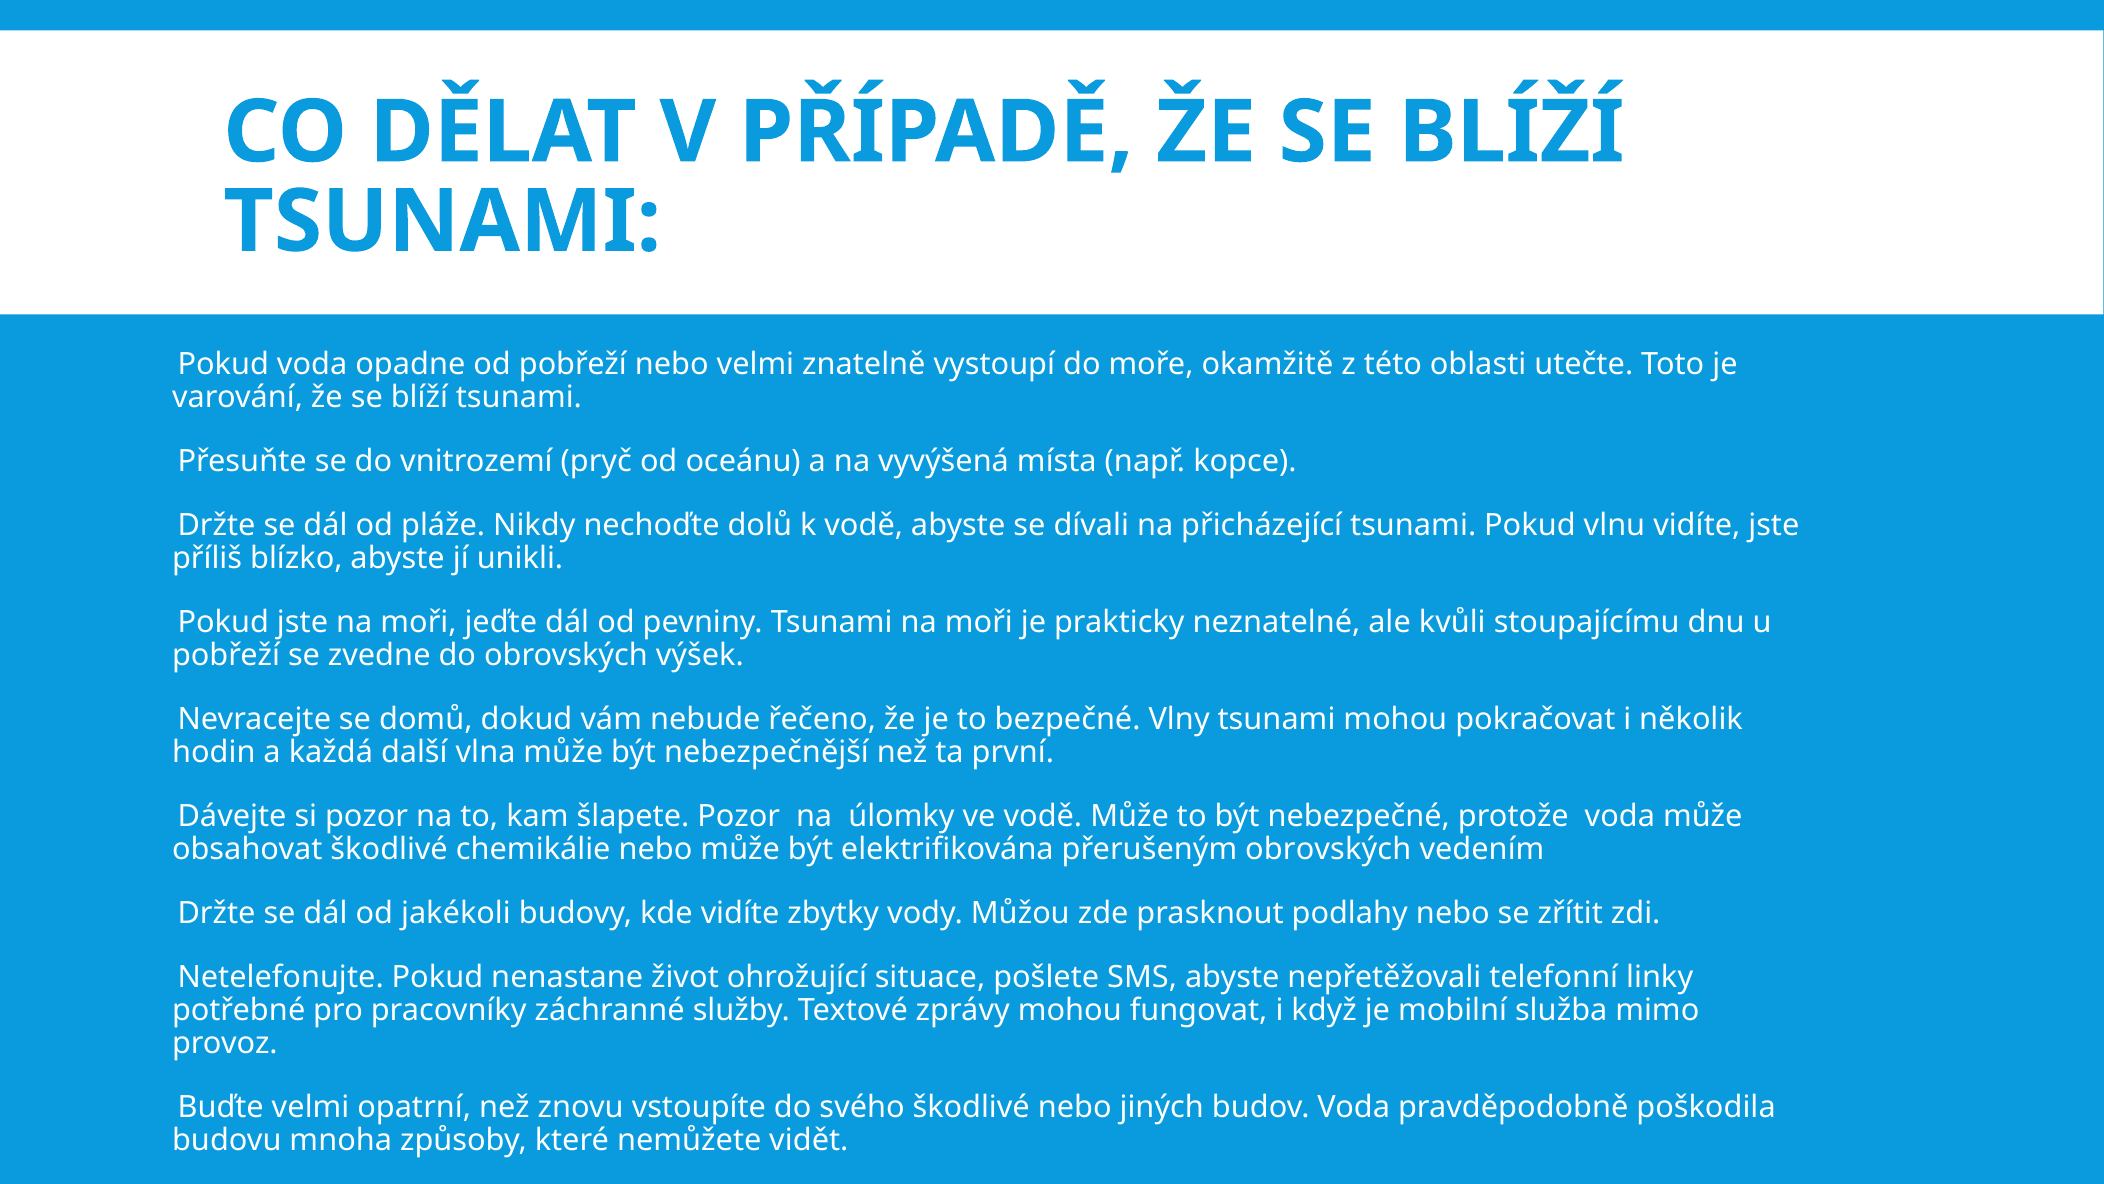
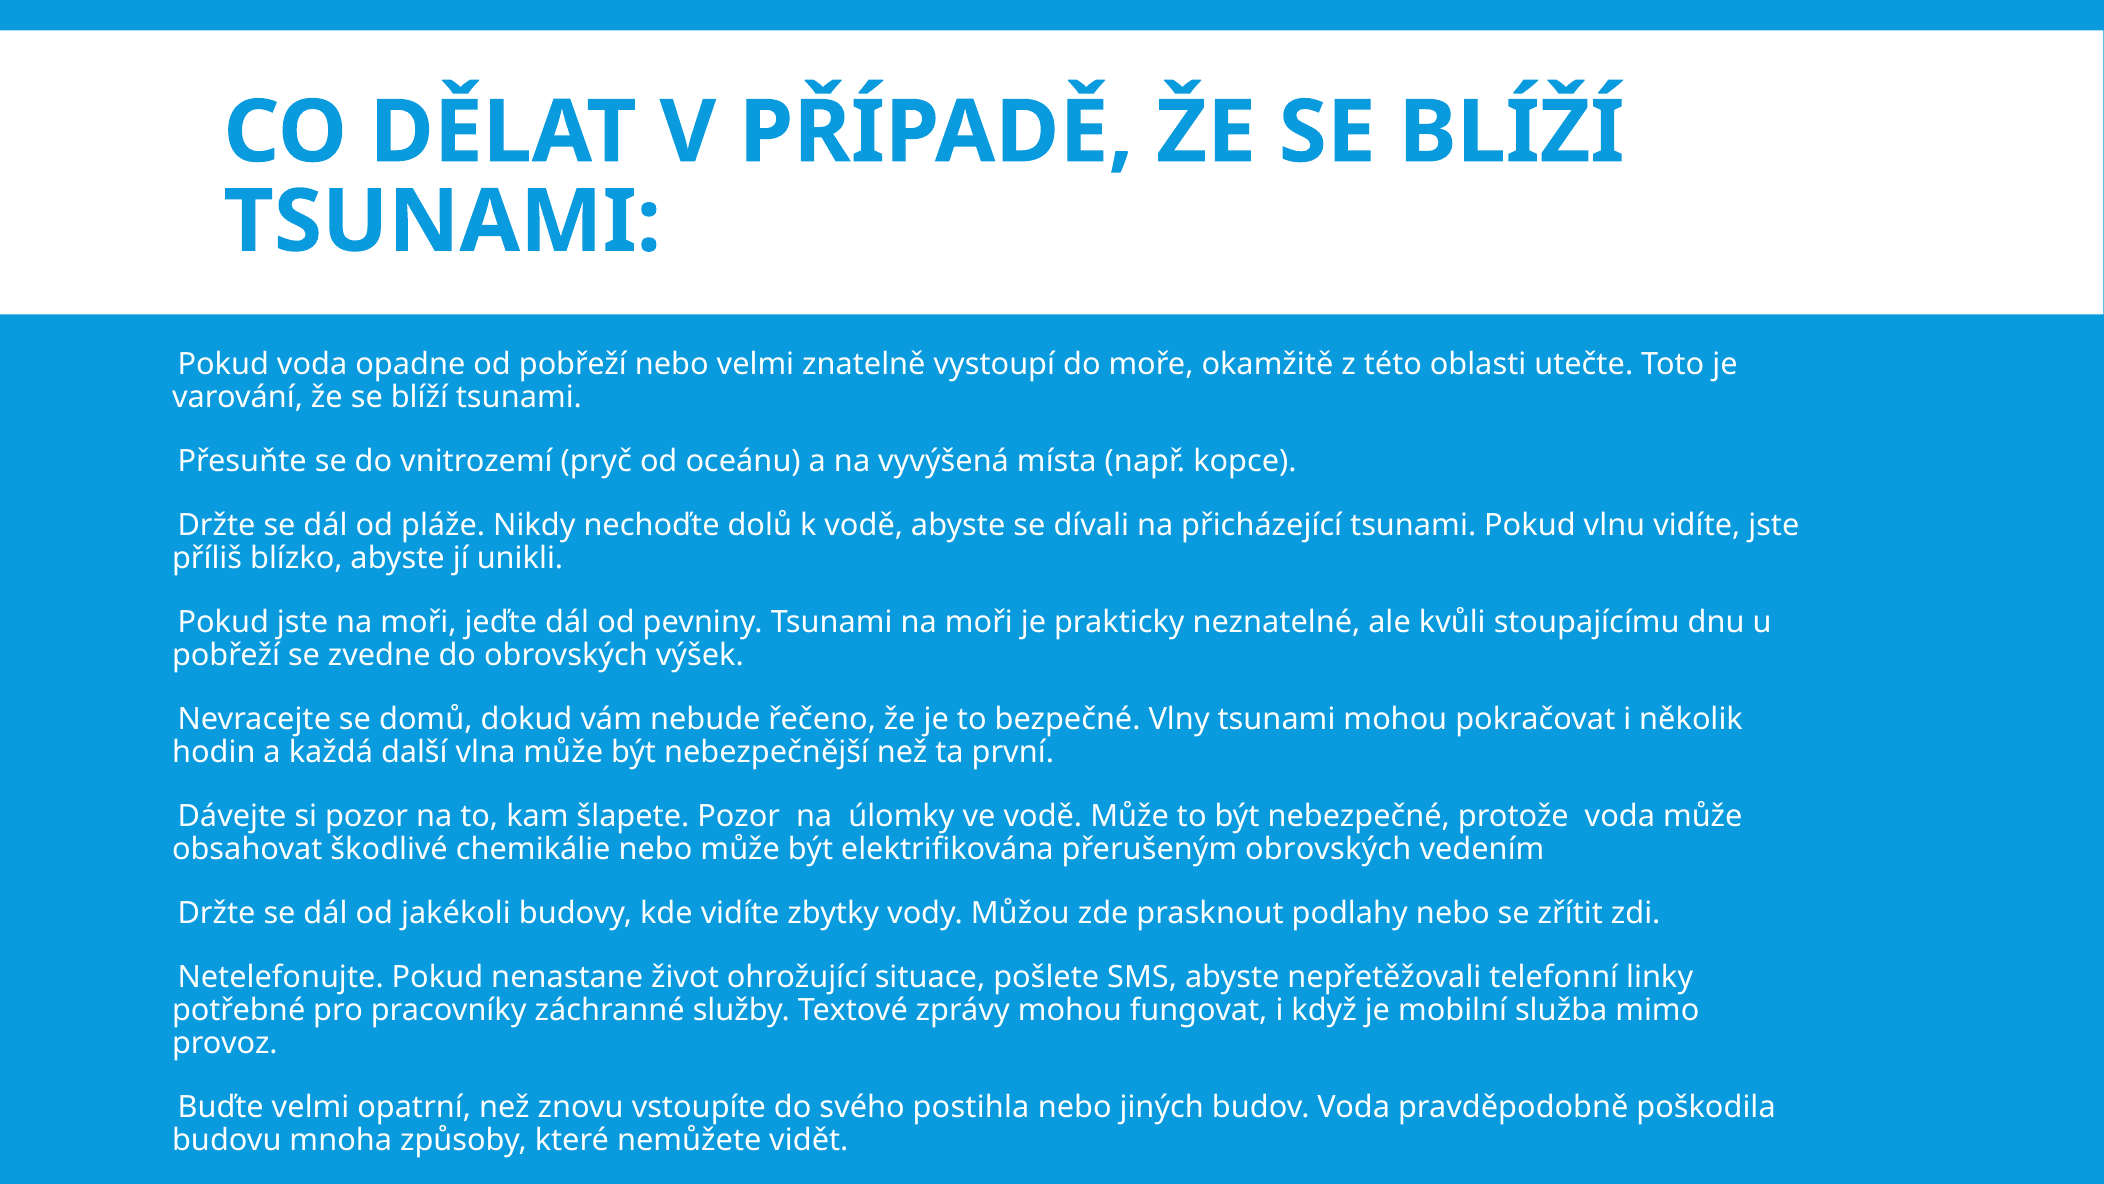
svého škodlivé: škodlivé -> postihla (971, 1107)
